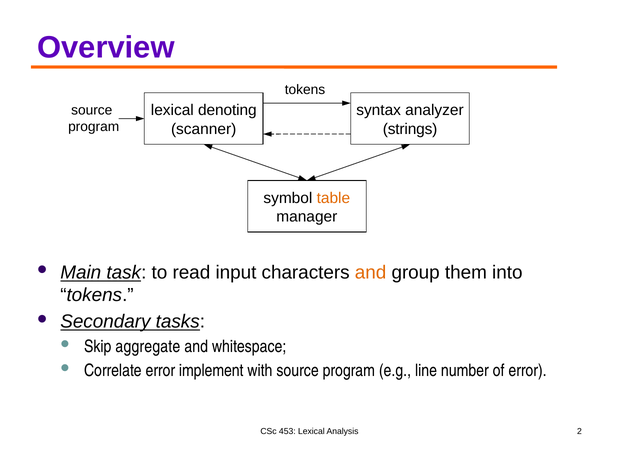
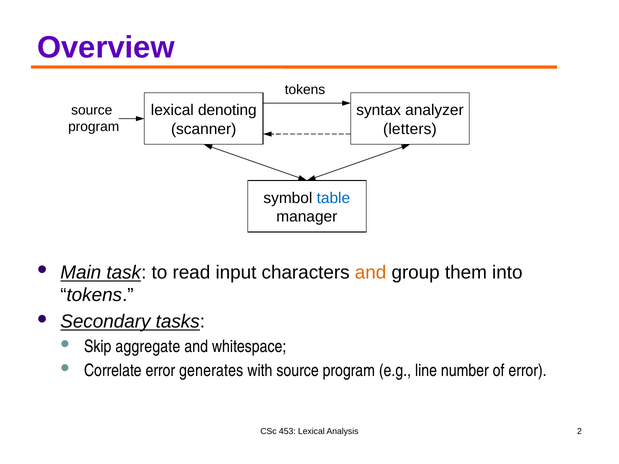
strings: strings -> letters (410, 129)
table colour: orange -> blue (333, 198)
implement: implement -> generates (211, 371)
